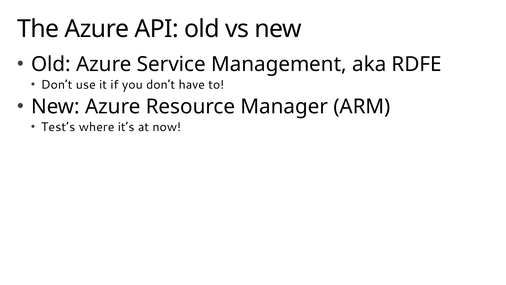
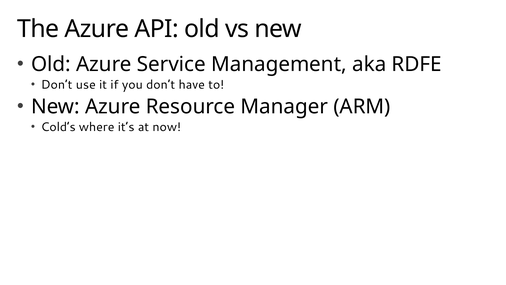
Test’s: Test’s -> Cold’s (58, 127)
